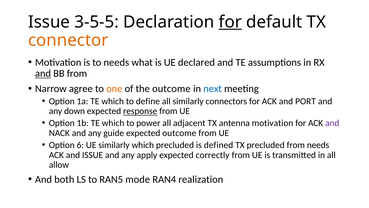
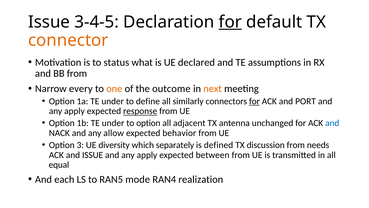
3-5-5: 3-5-5 -> 3-4-5 (97, 22)
to needs: needs -> status (116, 62)
and underline: present -> none (43, 73)
agree: agree -> every (81, 88)
next colour: blue -> orange (213, 88)
1a TE which: which -> under (113, 101)
for underline: none -> present (254, 101)
down: down -> apply (74, 111)
1b TE which: which -> under (113, 123)
to power: power -> option (148, 123)
antenna motivation: motivation -> unchanged (273, 123)
and colour: purple -> blue (332, 123)
guide: guide -> allow (114, 133)
expected outcome: outcome -> behavior (179, 133)
6: 6 -> 3 (80, 145)
UE similarly: similarly -> diversity (114, 145)
which precluded: precluded -> separately (175, 145)
TX precluded: precluded -> discussion (266, 145)
correctly: correctly -> between (213, 155)
allow: allow -> equal (59, 165)
both: both -> each (64, 179)
